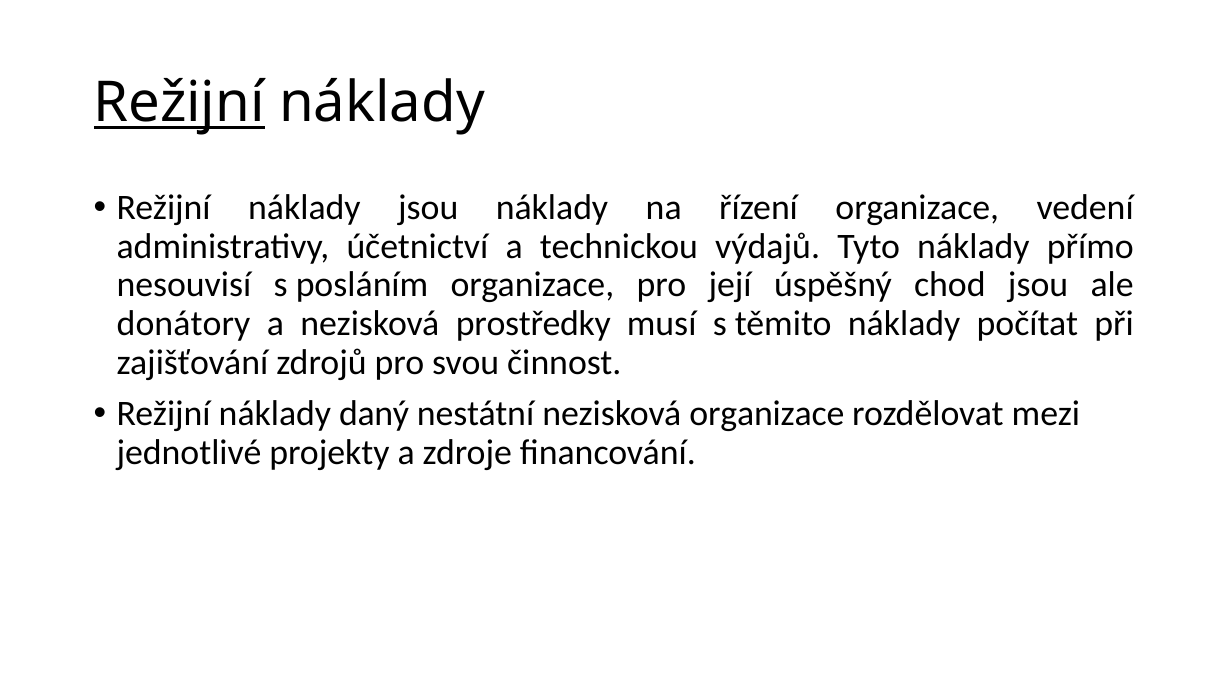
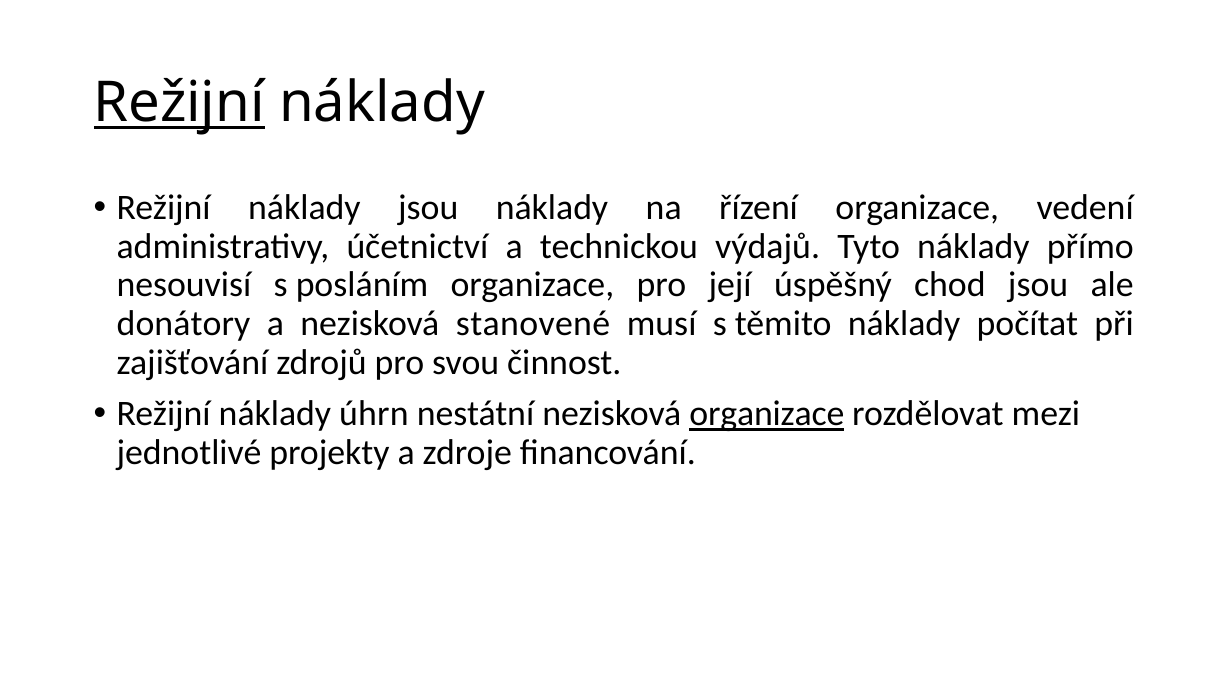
prostředky: prostředky -> stanovené (533, 324)
daný: daný -> úhrn (374, 414)
organizace underline: none -> present (767, 414)
